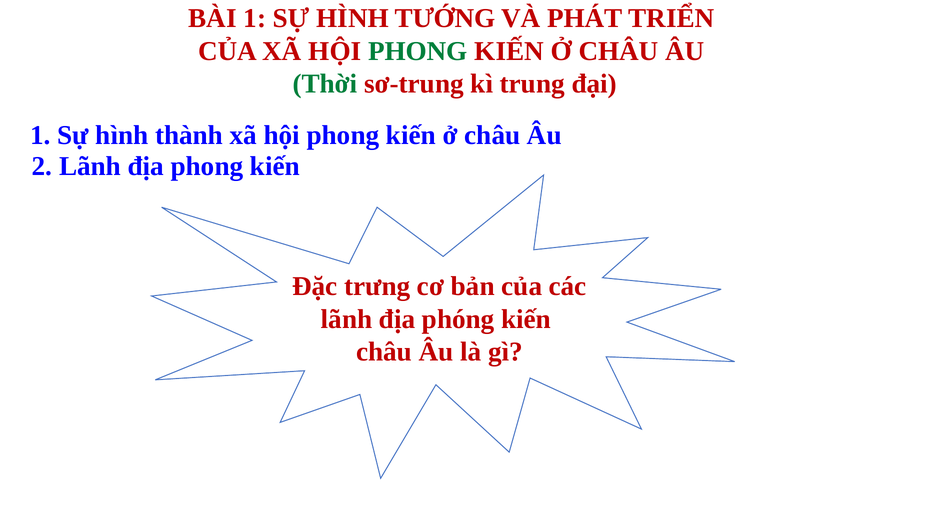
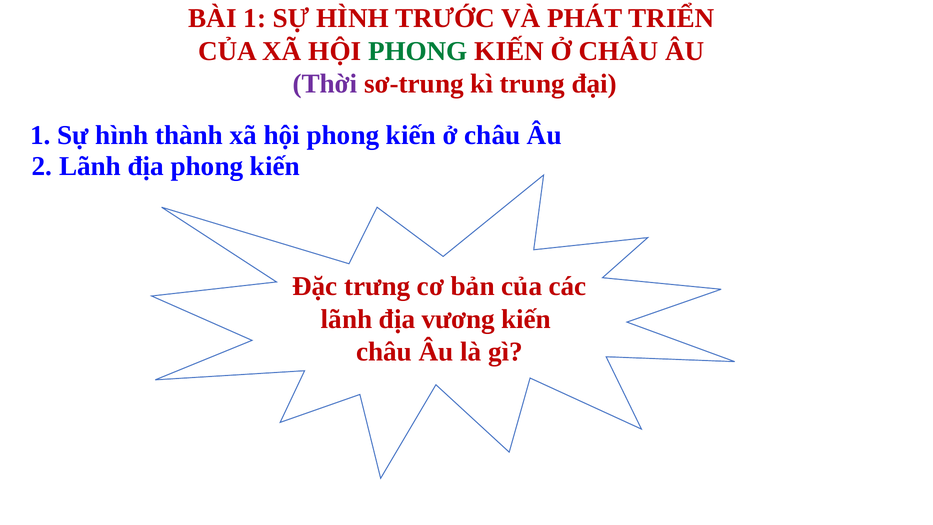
TƯỚNG: TƯỚNG -> TRƯỚC (445, 18)
Thời colour: green -> purple (325, 84)
phóng: phóng -> vương (458, 319)
